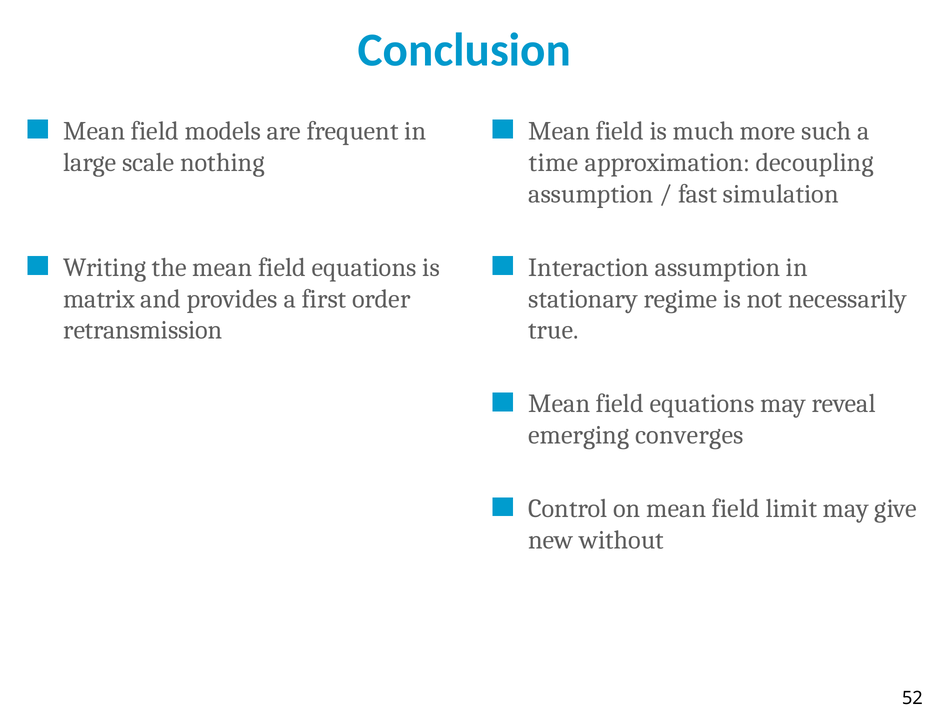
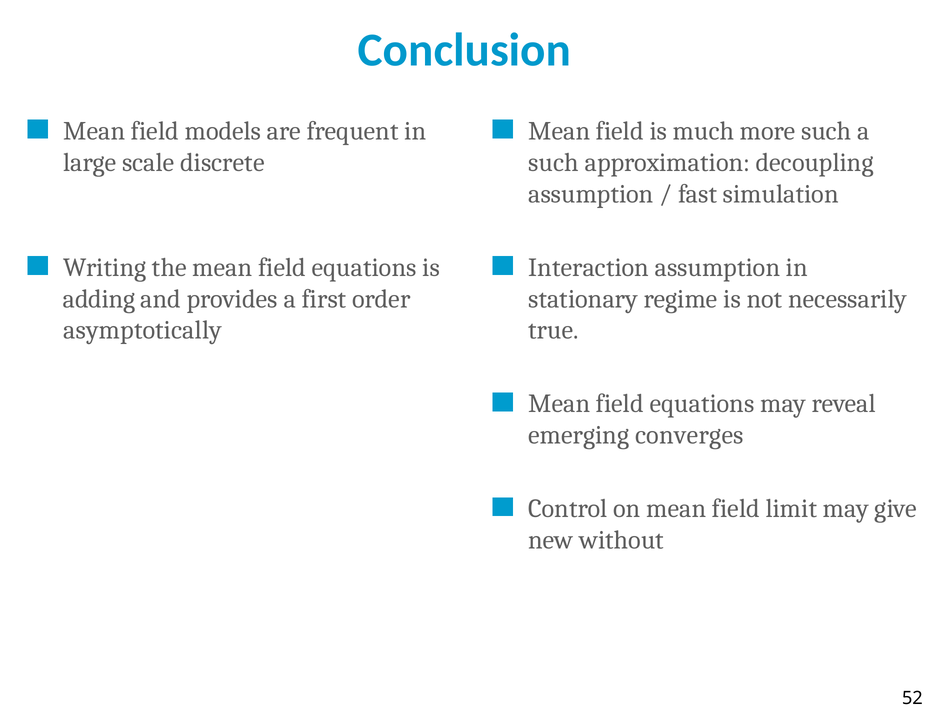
nothing: nothing -> discrete (222, 162)
time: time -> such (554, 162)
matrix: matrix -> adding (99, 299)
retransmission: retransmission -> asymptotically (143, 330)
